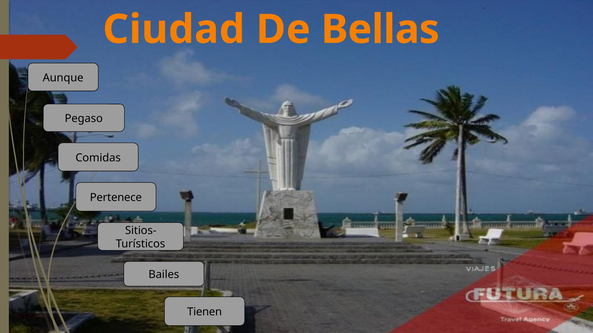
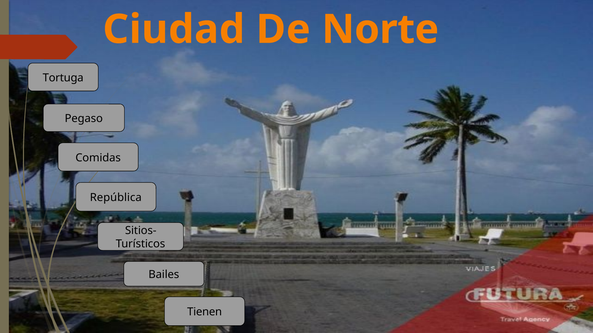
Bellas: Bellas -> Norte (380, 30)
Aunque: Aunque -> Tortuga (63, 78)
Pertenece: Pertenece -> República (116, 198)
